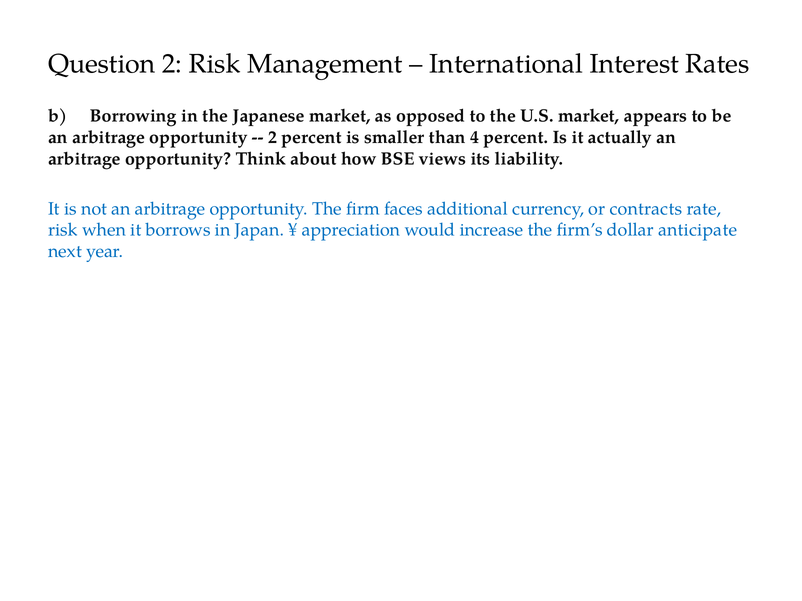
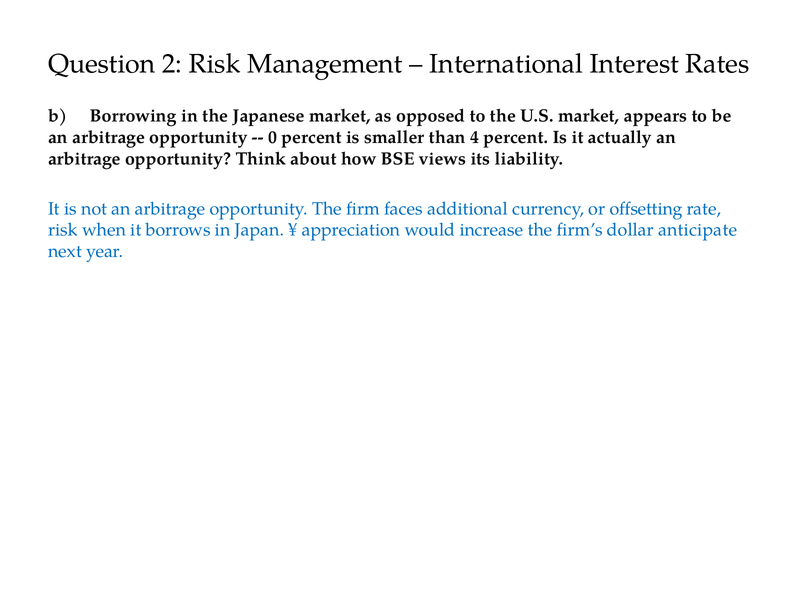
2: 2 -> 0 (273, 138)
contracts: contracts -> offsetting (646, 209)
